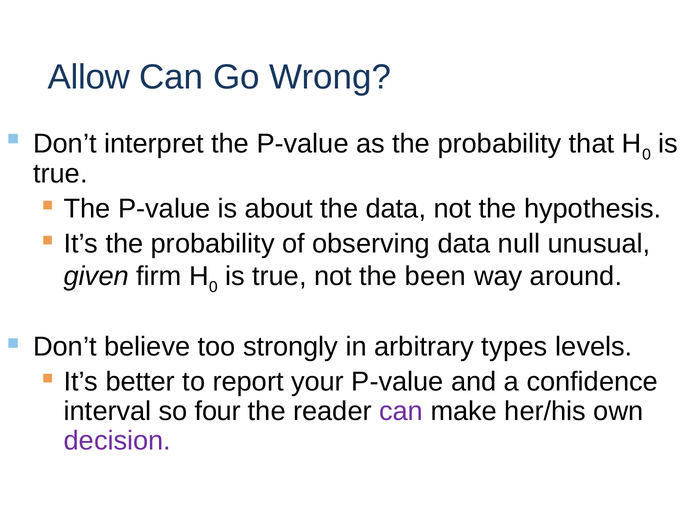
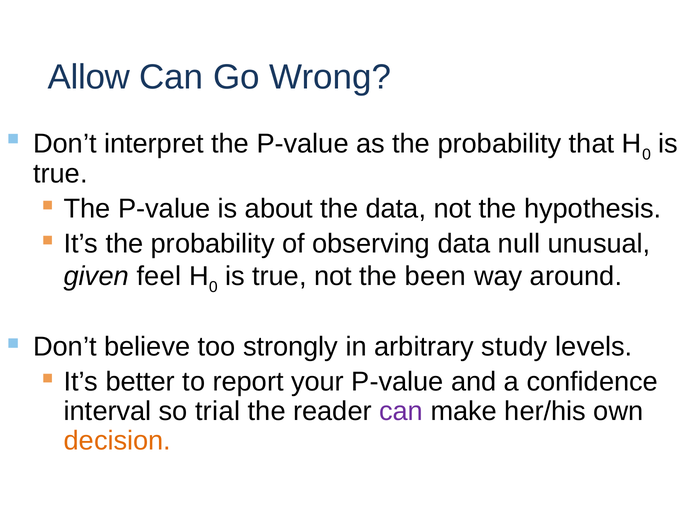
firm: firm -> feel (159, 276)
types: types -> study (514, 347)
four: four -> trial (218, 411)
decision colour: purple -> orange (117, 441)
